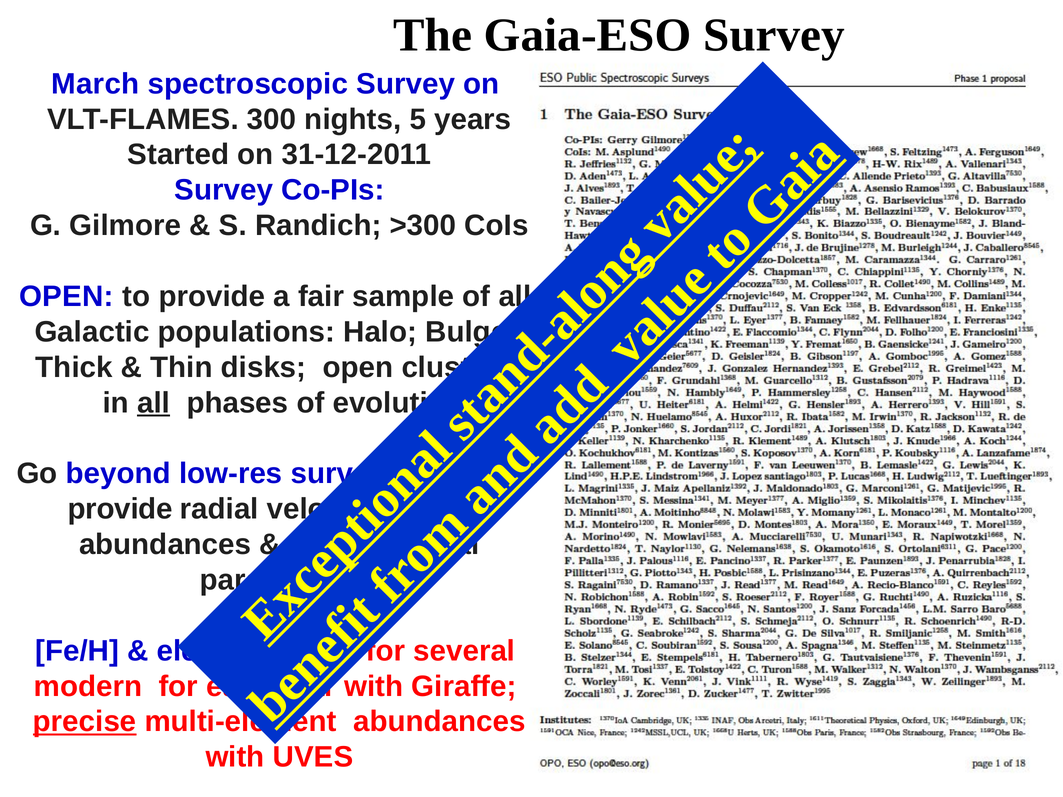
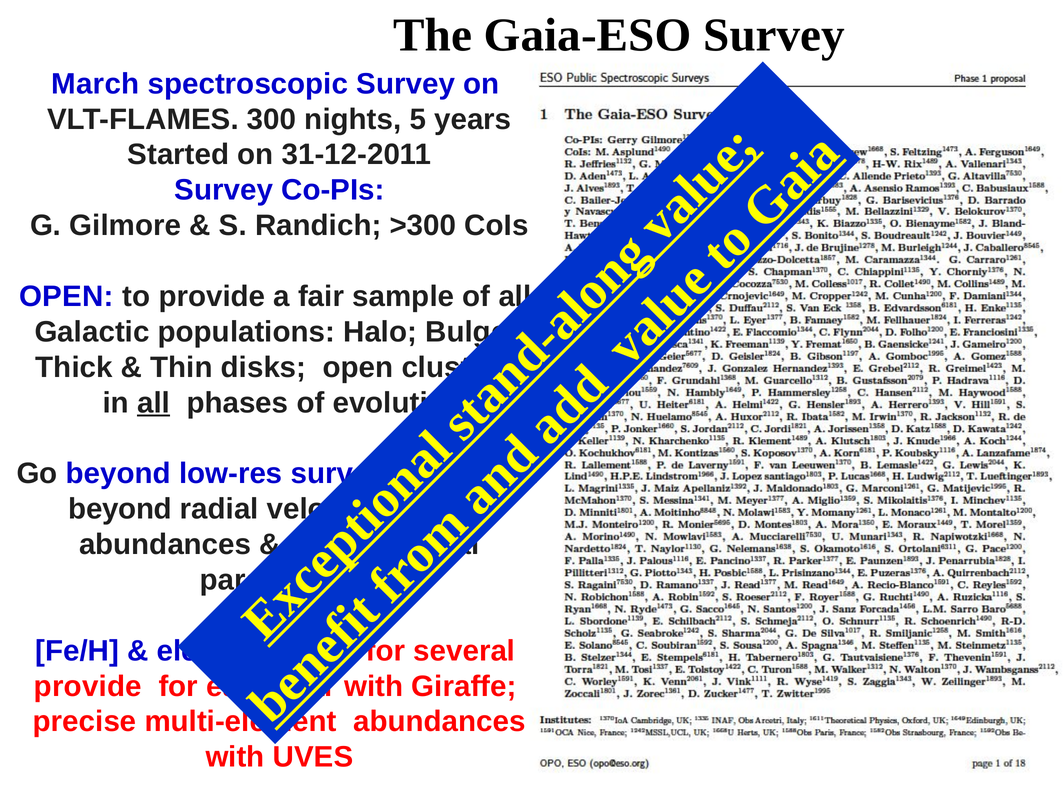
provide: provide -> beyond (120, 509)
modern: modern -> provide (88, 686)
precise underline: present -> none (85, 722)
